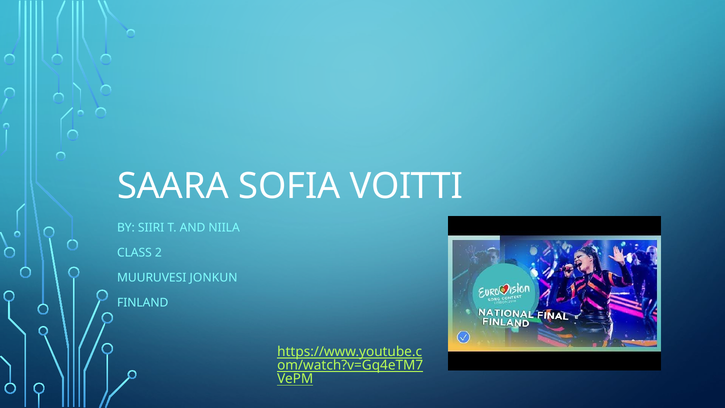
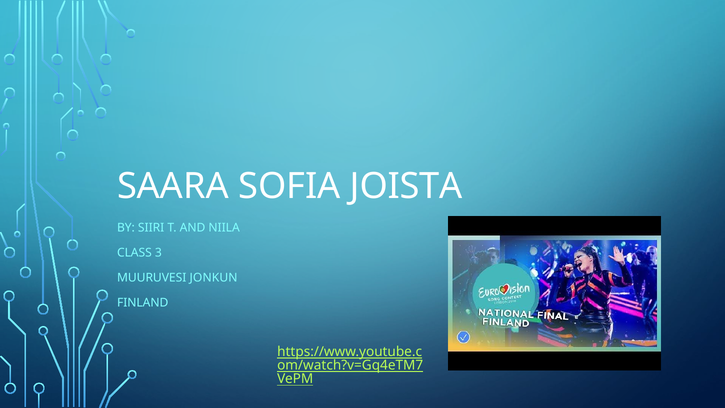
VOITTI: VOITTI -> JOISTA (406, 186)
2: 2 -> 3 (158, 253)
